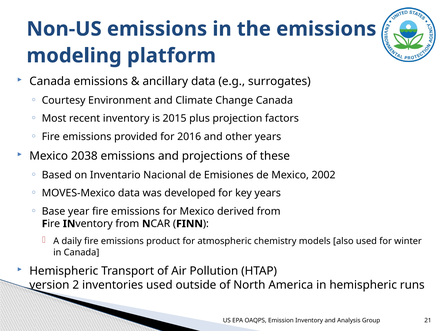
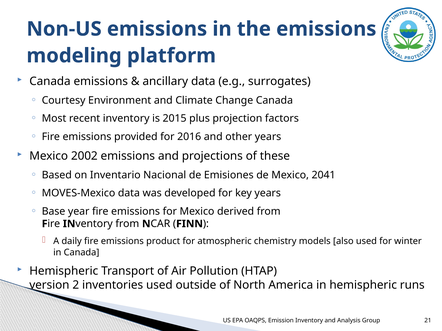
2038: 2038 -> 2002 (84, 156)
2002: 2002 -> 2041 (324, 175)
